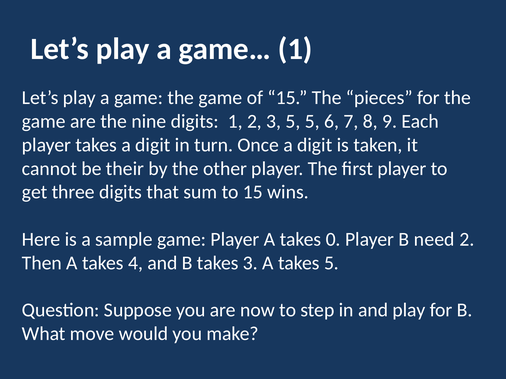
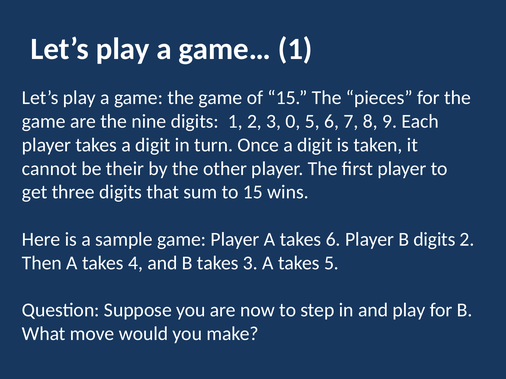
3 5: 5 -> 0 (293, 121)
takes 0: 0 -> 6 (333, 240)
B need: need -> digits (434, 240)
